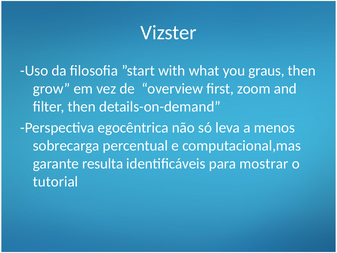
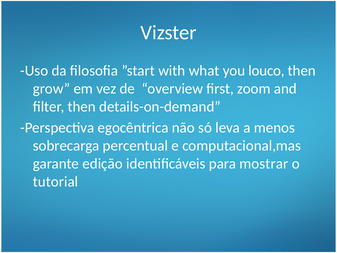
graus: graus -> louco (266, 71)
resulta: resulta -> edição (103, 164)
